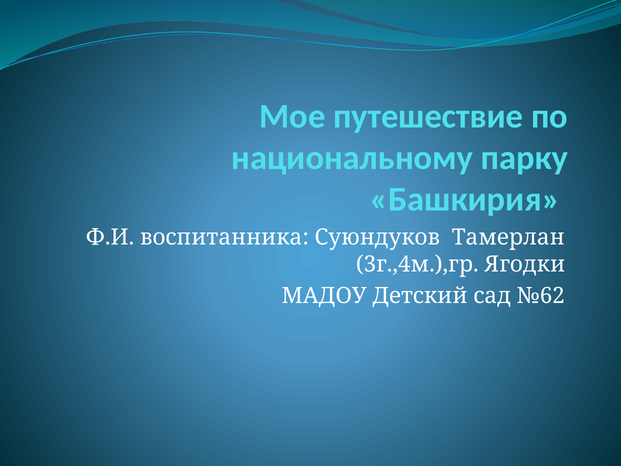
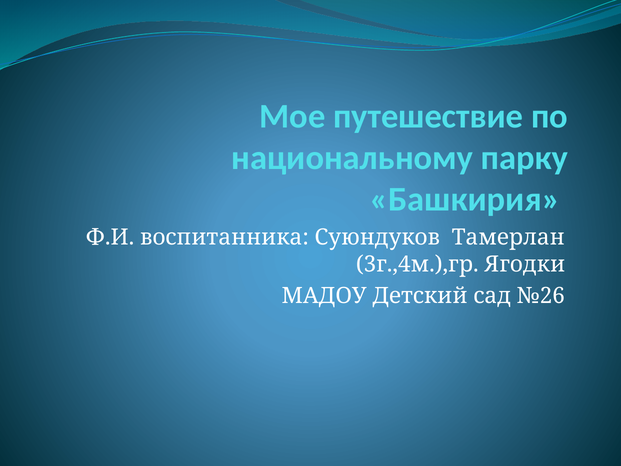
№62: №62 -> №26 (541, 296)
